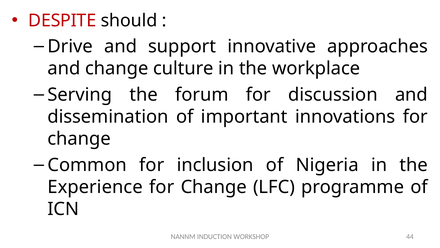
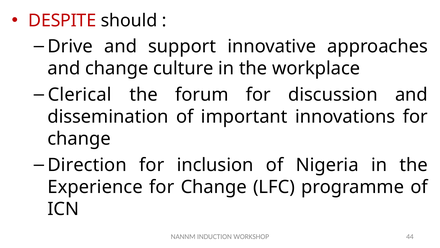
Serving: Serving -> Clerical (80, 94)
Common: Common -> Direction (87, 165)
